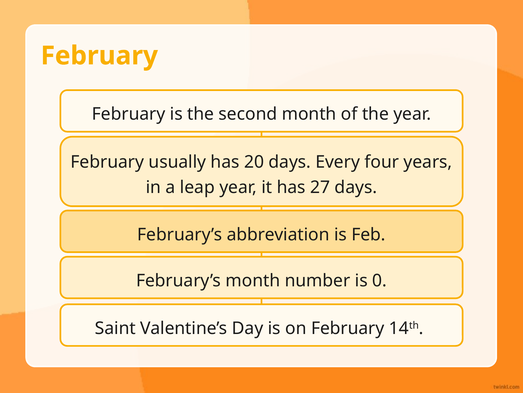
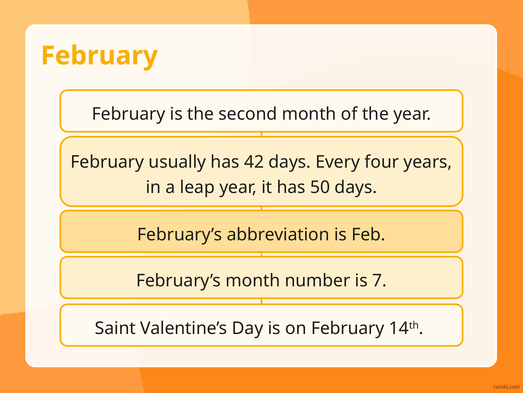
20: 20 -> 42 (254, 162)
27: 27 -> 50 (320, 187)
0: 0 -> 7 (380, 280)
